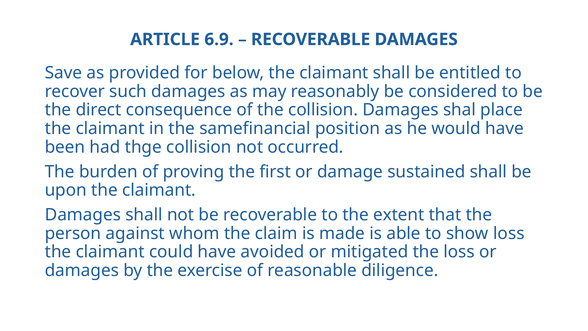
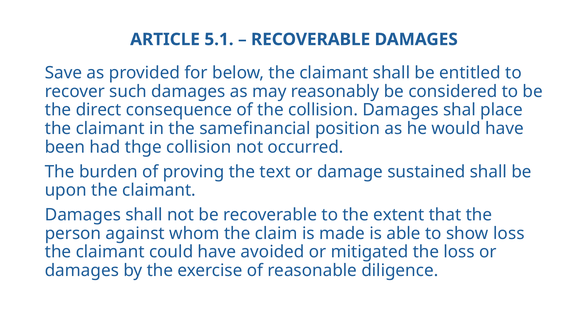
6.9: 6.9 -> 5.1 (219, 39)
first: first -> text (275, 172)
